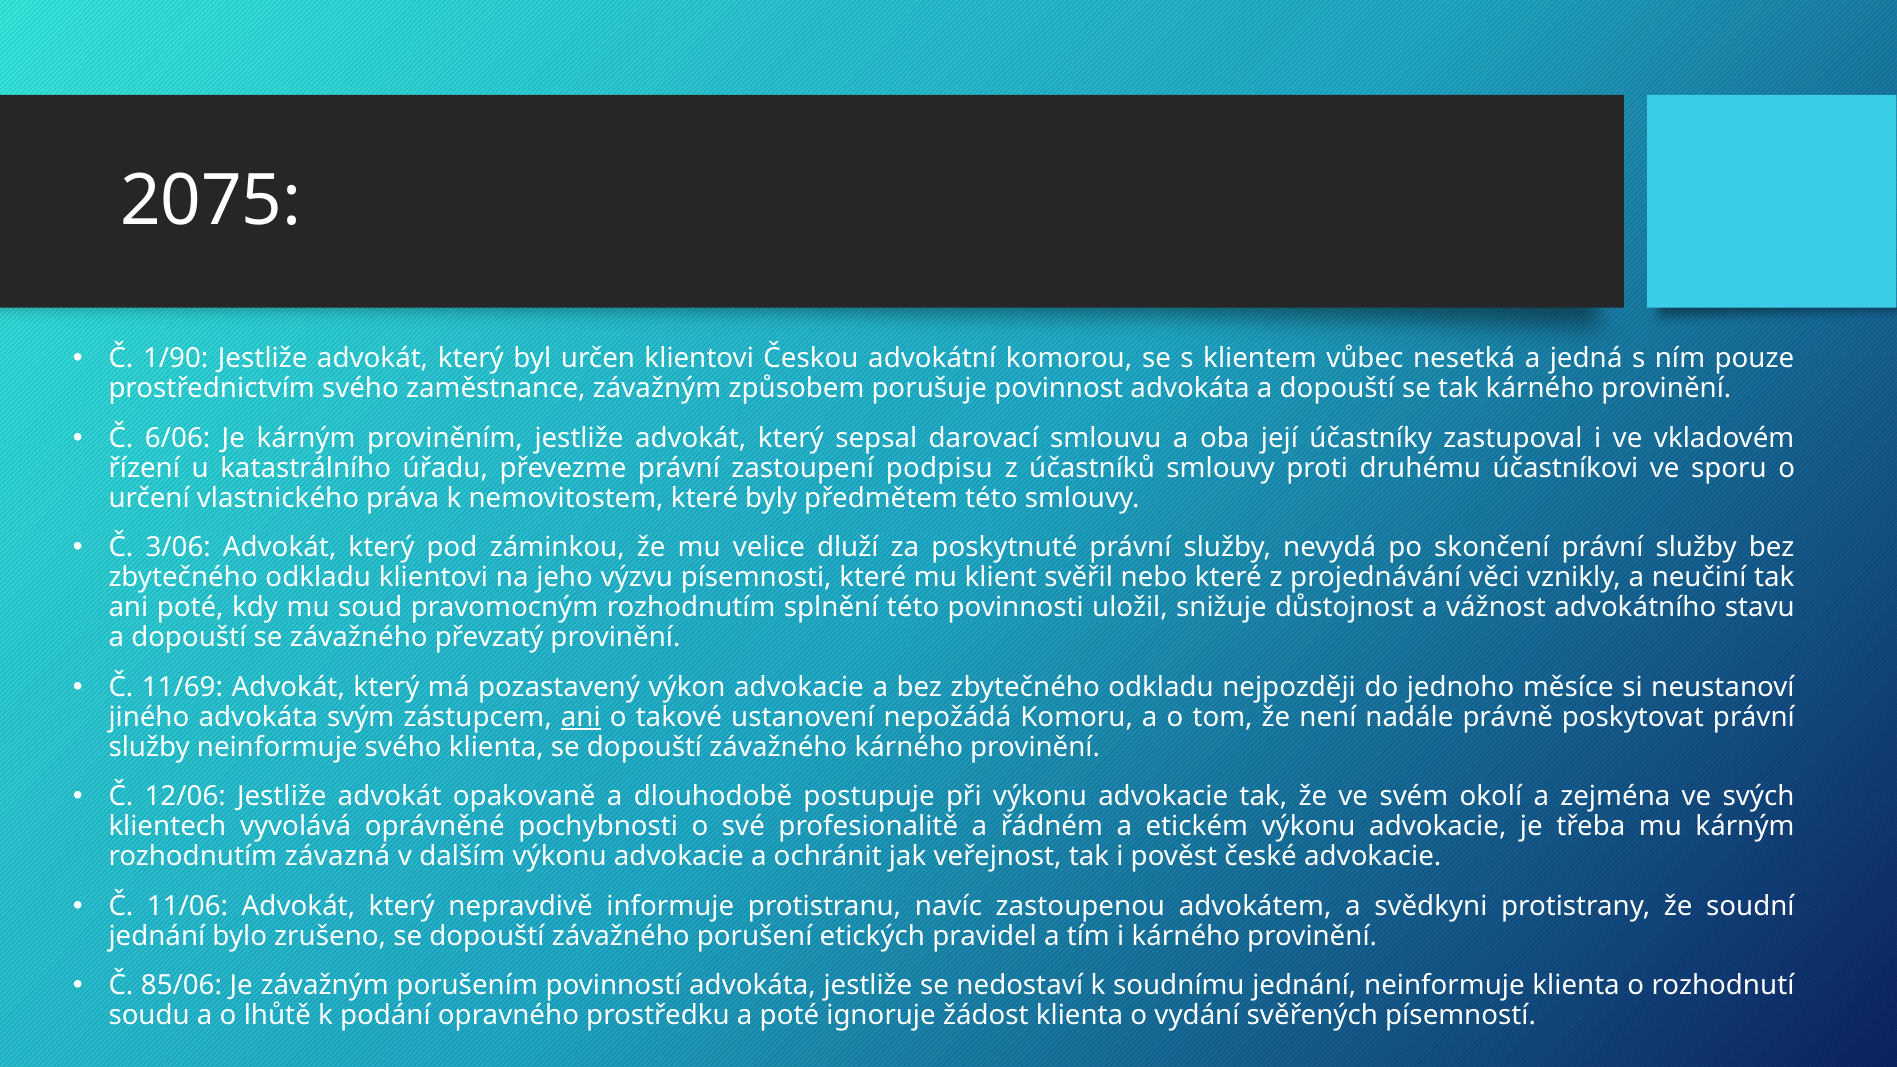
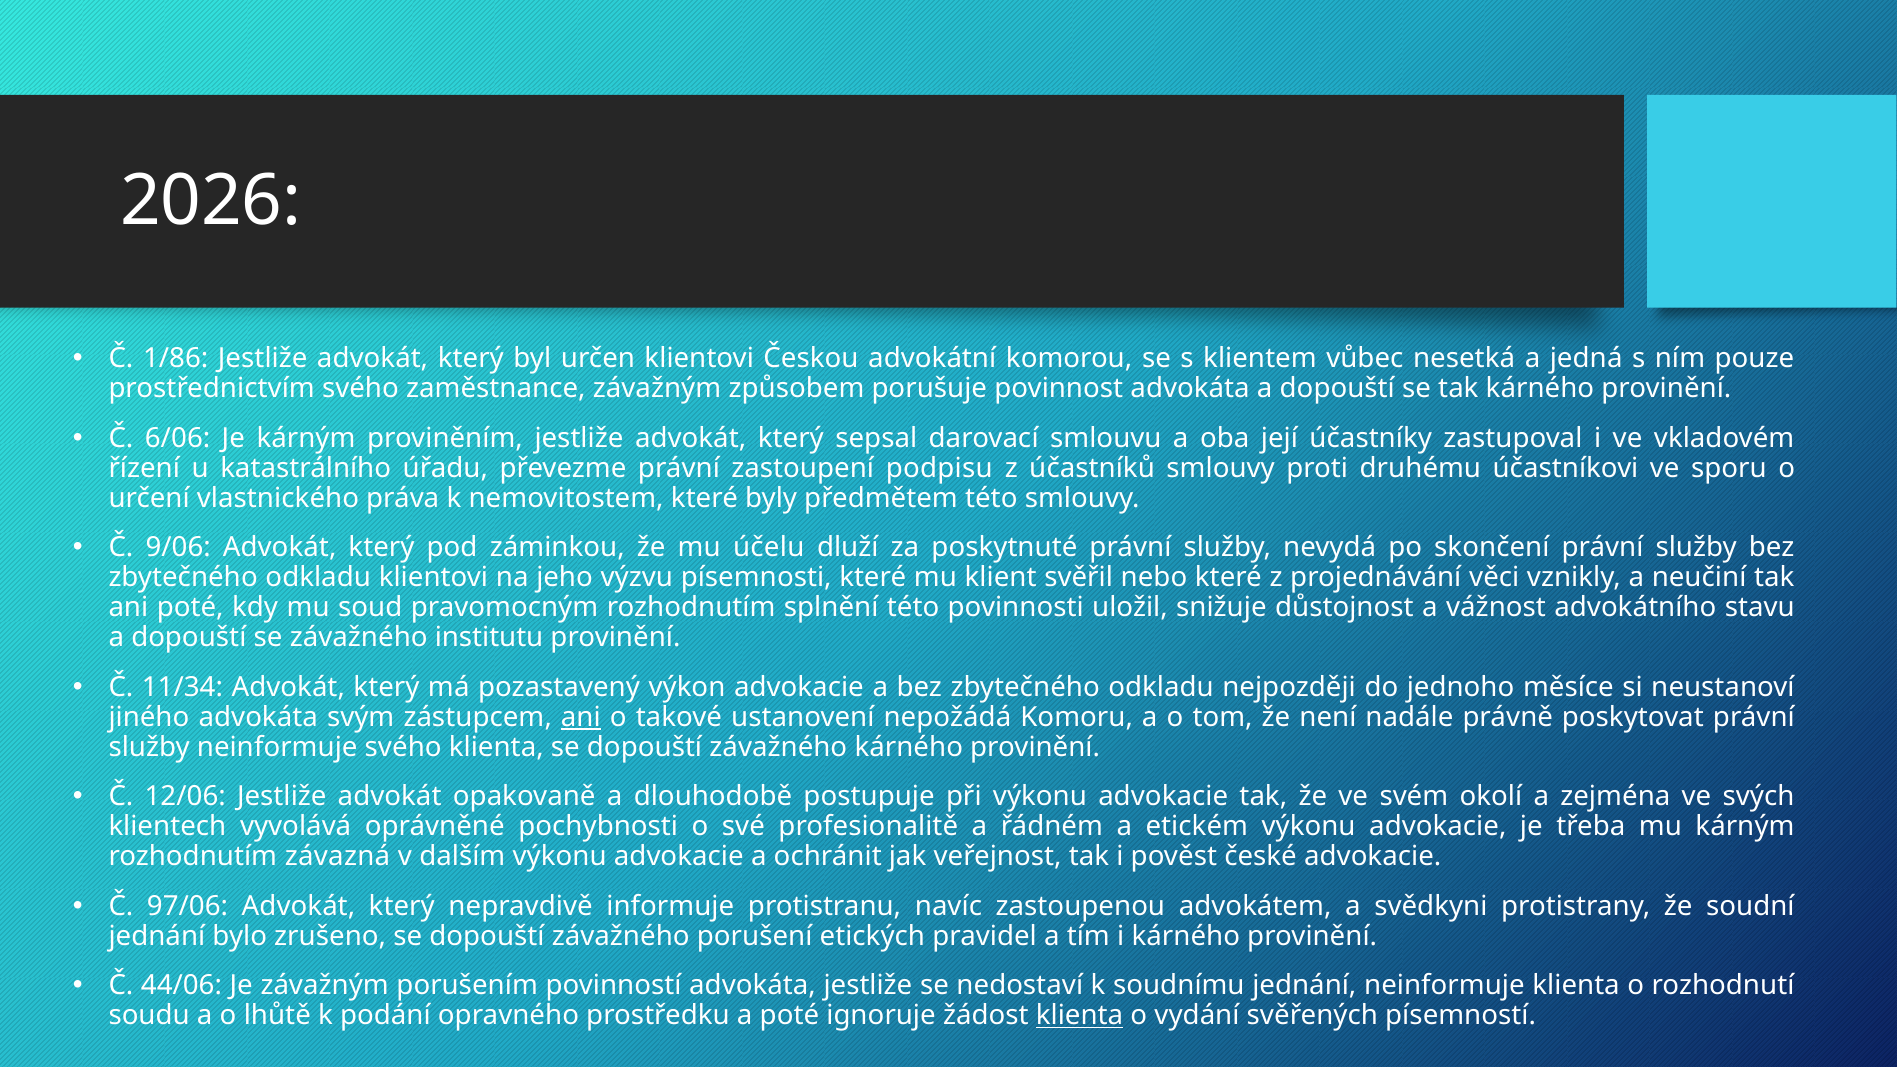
2075: 2075 -> 2026 (211, 201)
1/90: 1/90 -> 1/86 (176, 359)
3/06: 3/06 -> 9/06 (178, 548)
velice: velice -> účelu (769, 548)
převzatý: převzatý -> institutu (489, 637)
11/69: 11/69 -> 11/34 (182, 687)
11/06: 11/06 -> 97/06 (188, 906)
85/06: 85/06 -> 44/06 (181, 986)
klienta underline: none -> present (1080, 1016)
